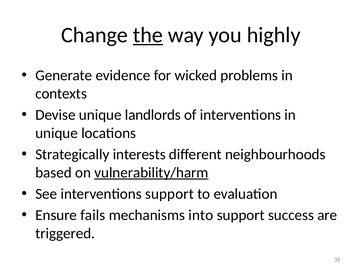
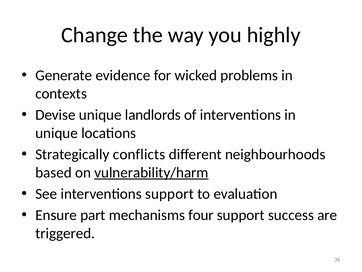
the underline: present -> none (148, 35)
interests: interests -> conflicts (139, 154)
fails: fails -> part (93, 215)
into: into -> four (201, 215)
